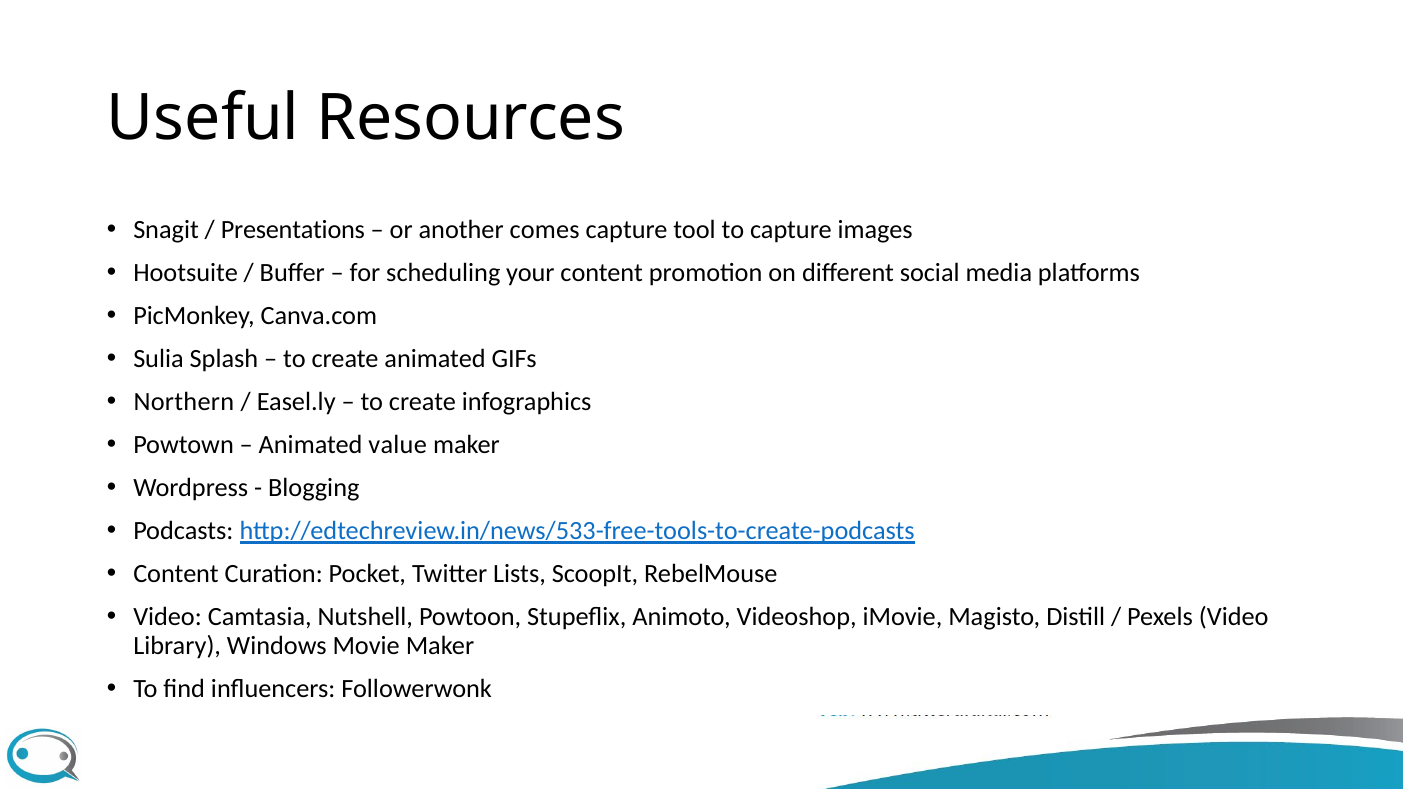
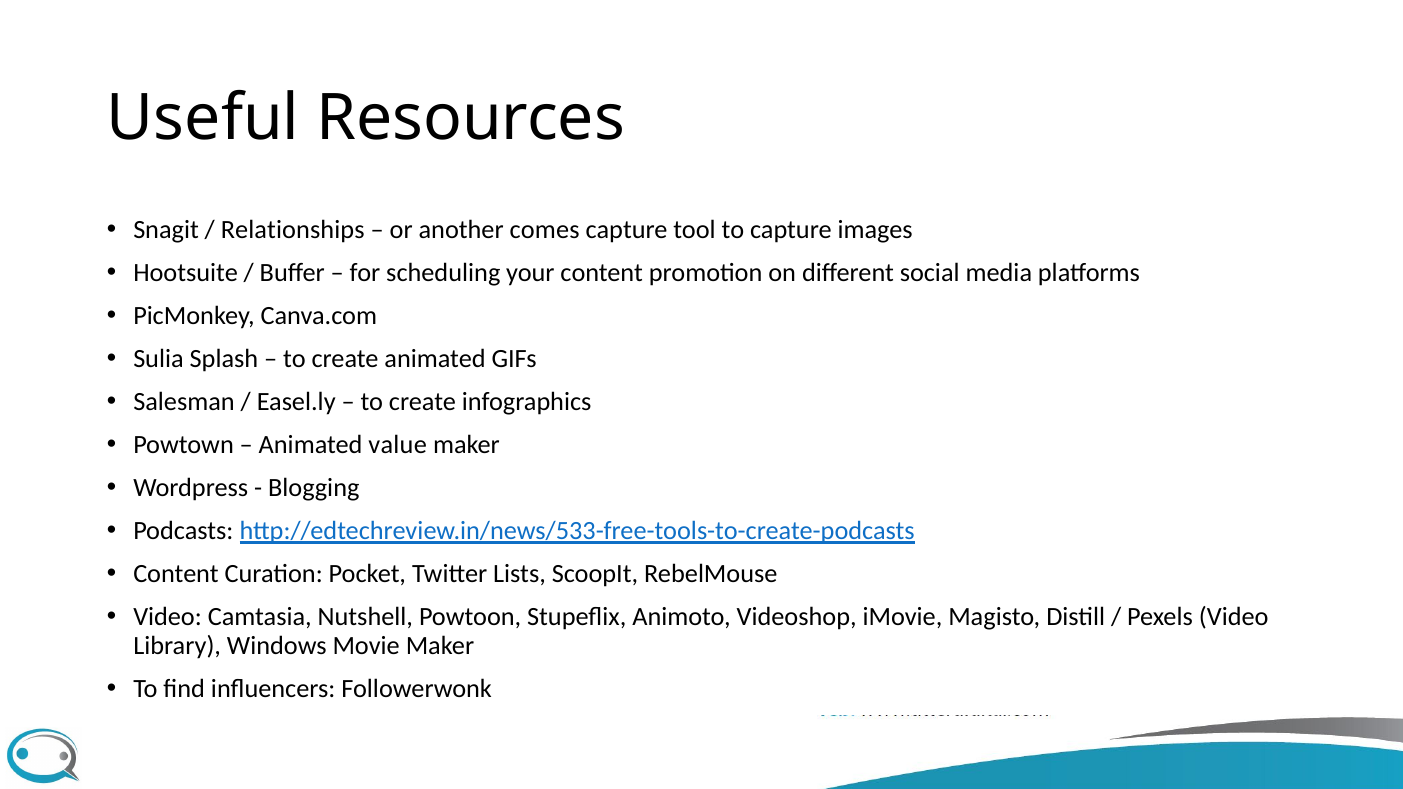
Presentations: Presentations -> Relationships (293, 229)
Northern: Northern -> Salesman (184, 402)
